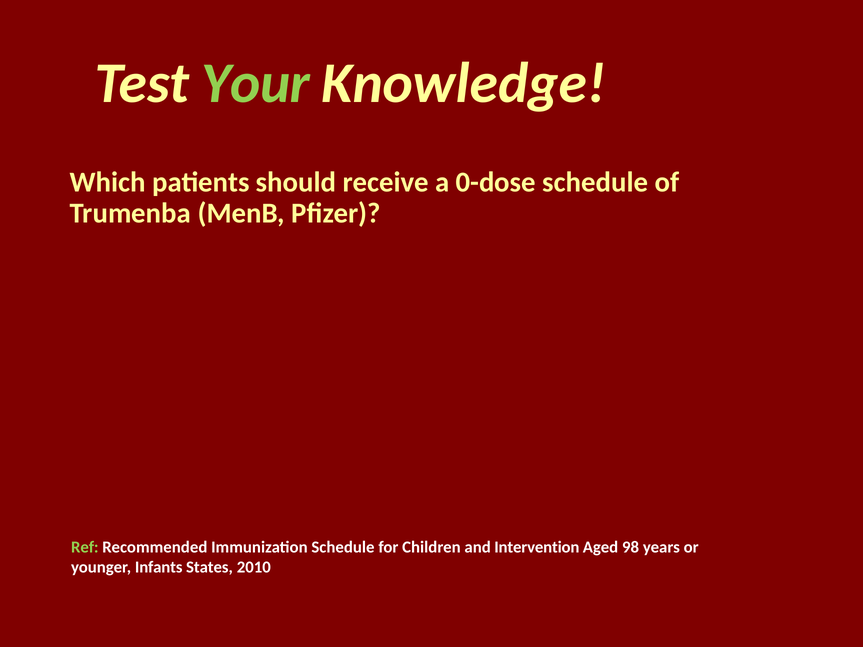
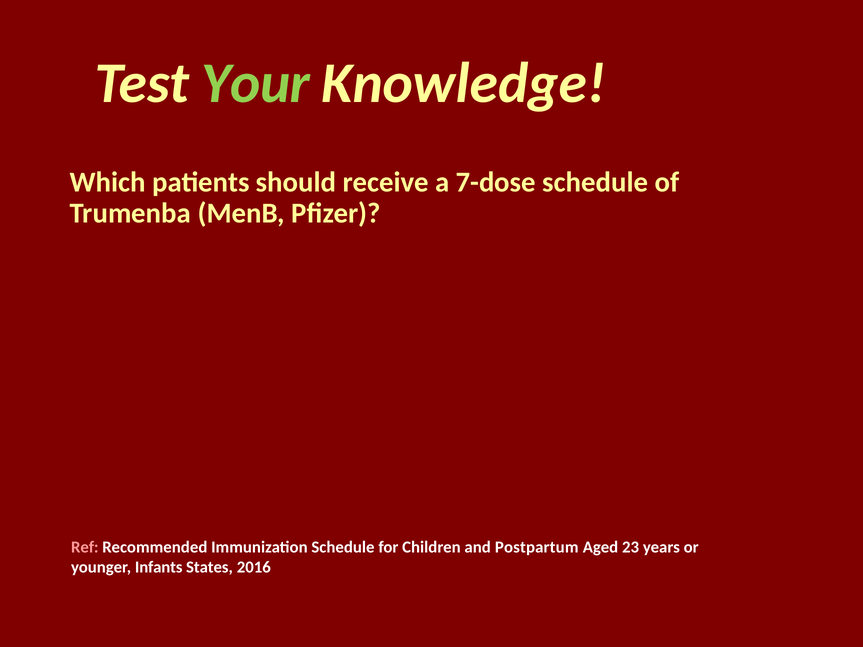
0-dose: 0-dose -> 7-dose (496, 182)
Ref colour: light green -> pink (85, 547)
Intervention: Intervention -> Postpartum (537, 547)
98: 98 -> 23 (631, 547)
2010: 2010 -> 2016 (254, 567)
